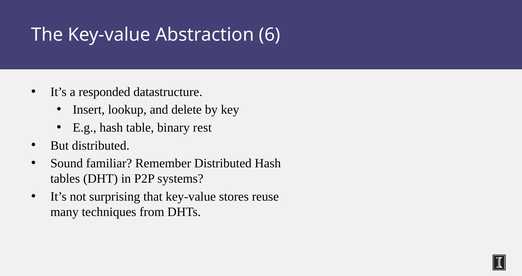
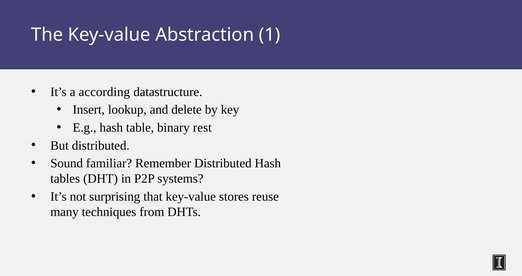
6: 6 -> 1 (270, 35)
responded: responded -> according (104, 92)
